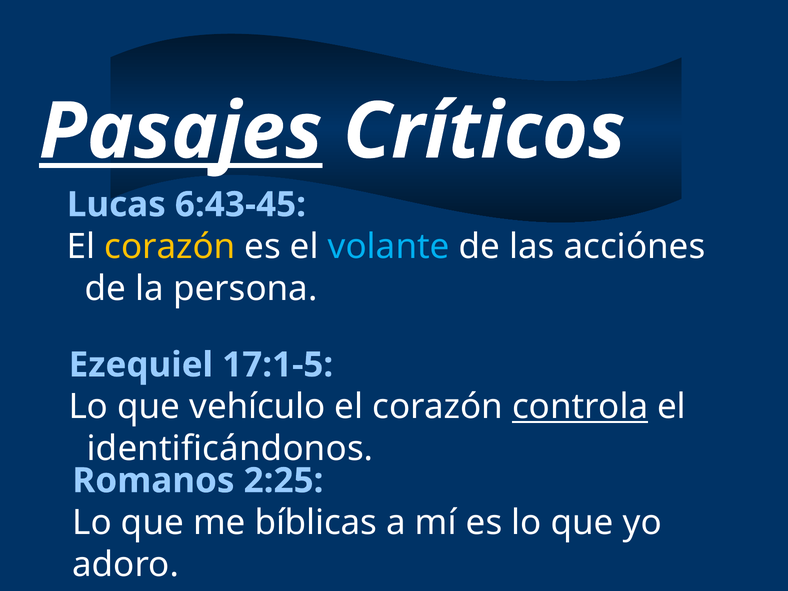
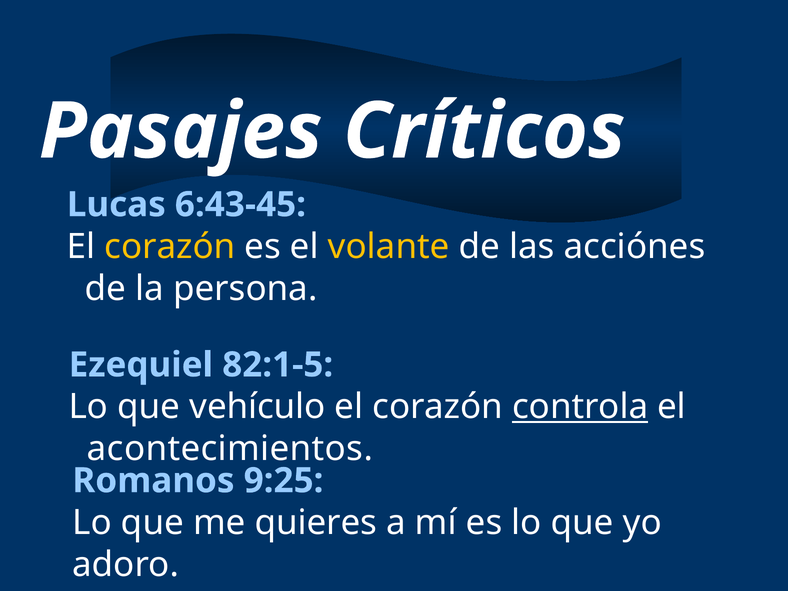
Pasajes underline: present -> none (181, 132)
volante colour: light blue -> yellow (389, 247)
17:1-5: 17:1-5 -> 82:1-5 (278, 365)
identificándonos: identificándonos -> acontecimientos (230, 449)
2:25: 2:25 -> 9:25 (284, 481)
bíblicas: bíblicas -> quieres (316, 523)
